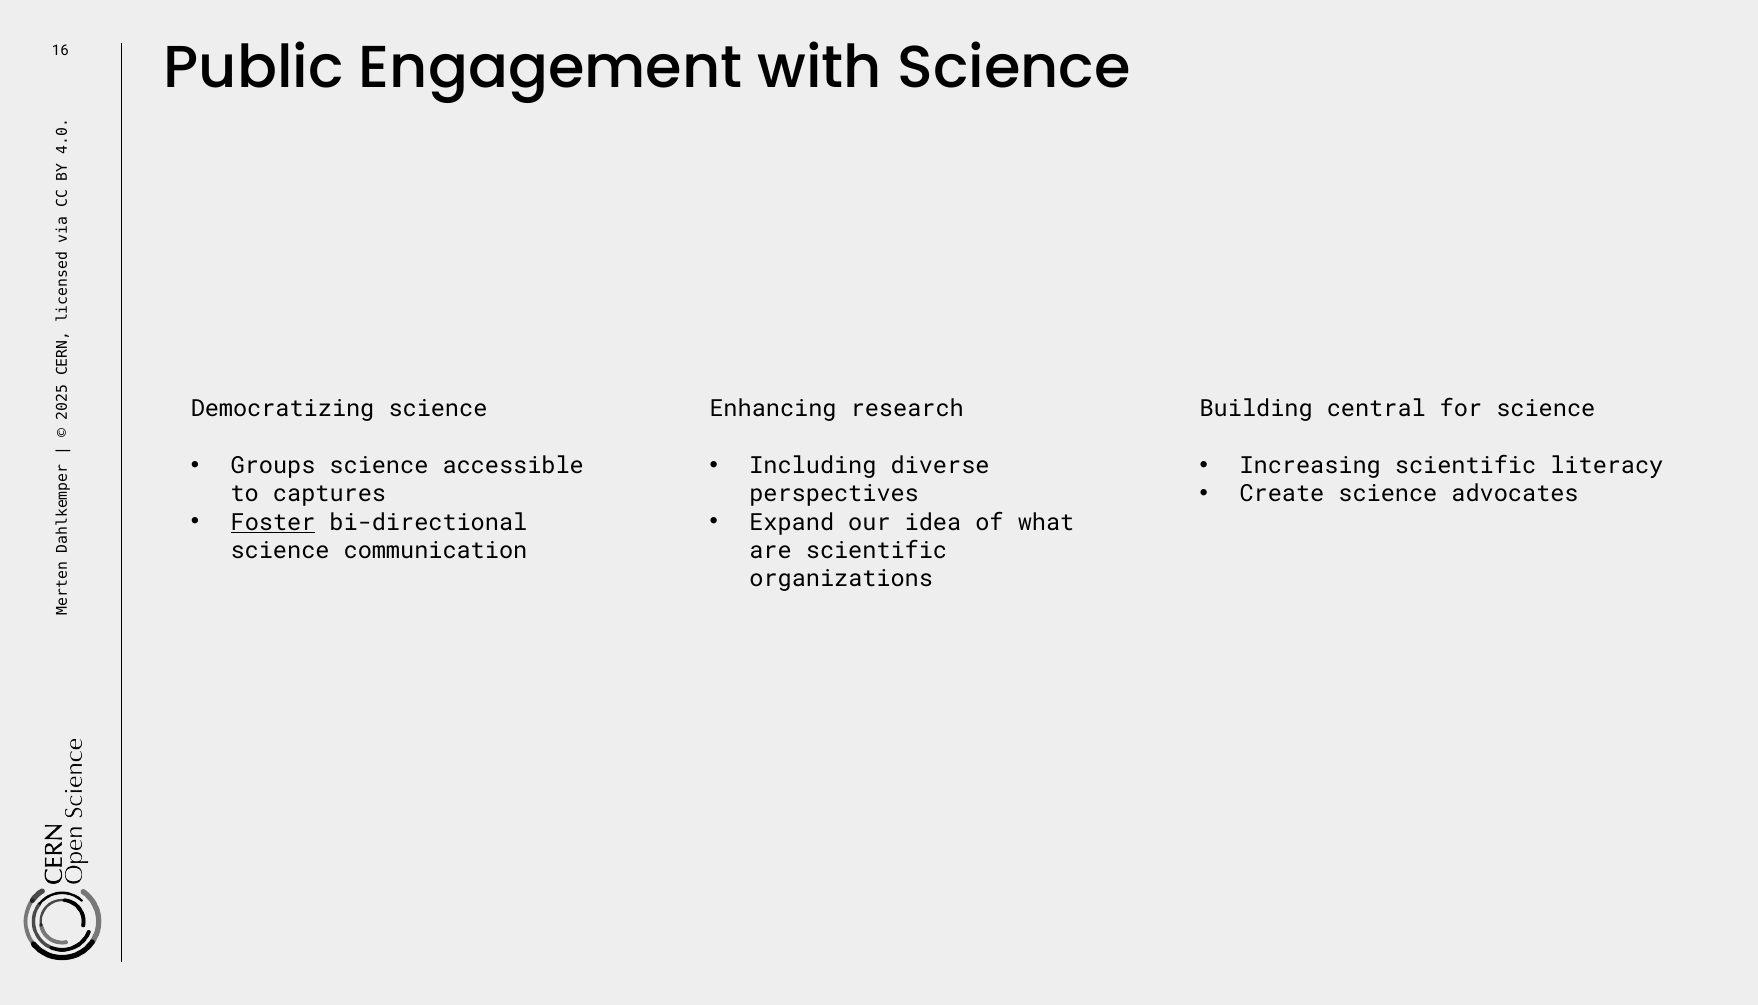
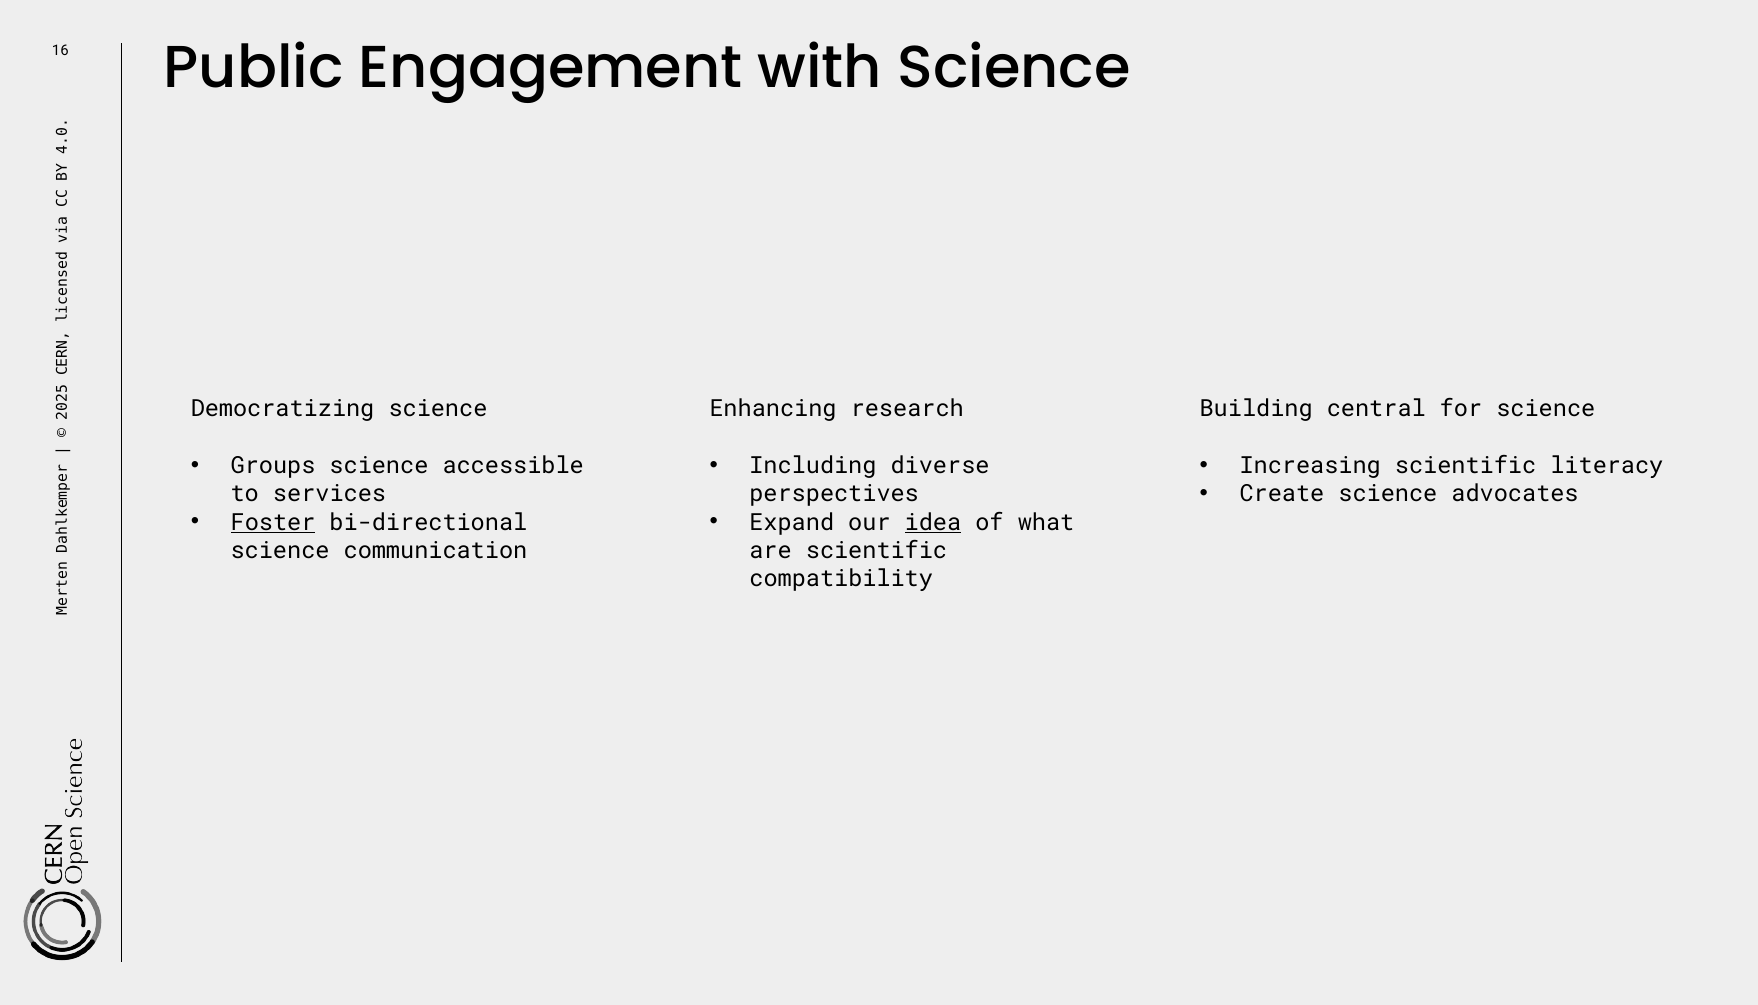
captures: captures -> services (330, 494)
idea underline: none -> present (933, 522)
organizations: organizations -> compatibility (841, 579)
